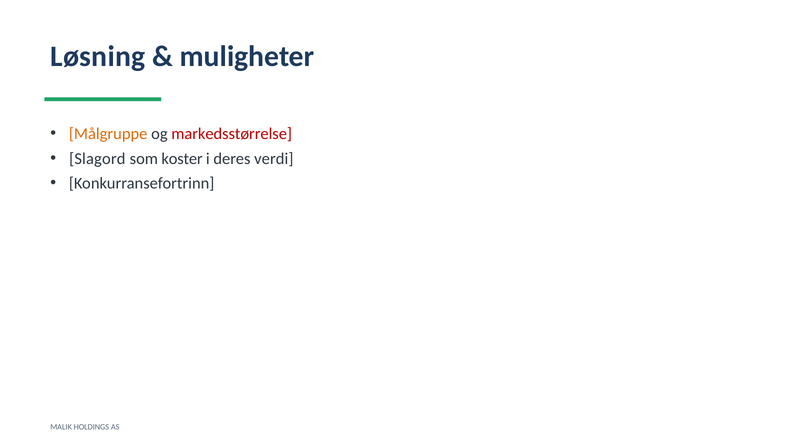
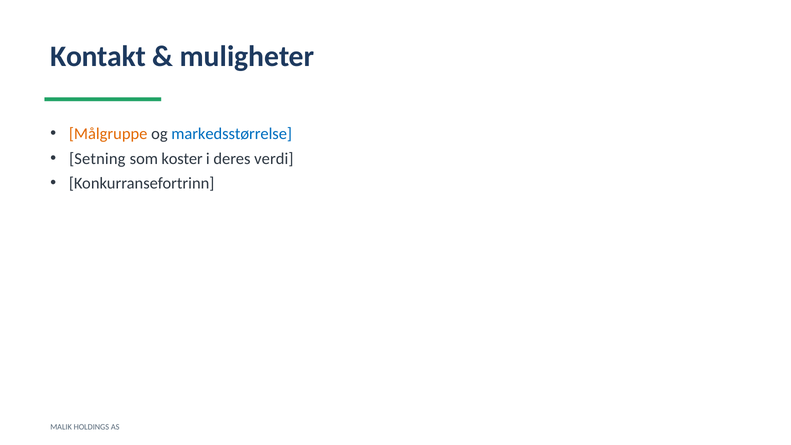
Løsning: Løsning -> Kontakt (98, 56)
markedsstørrelse colour: red -> blue (232, 134)
Slagord: Slagord -> Setning (97, 159)
